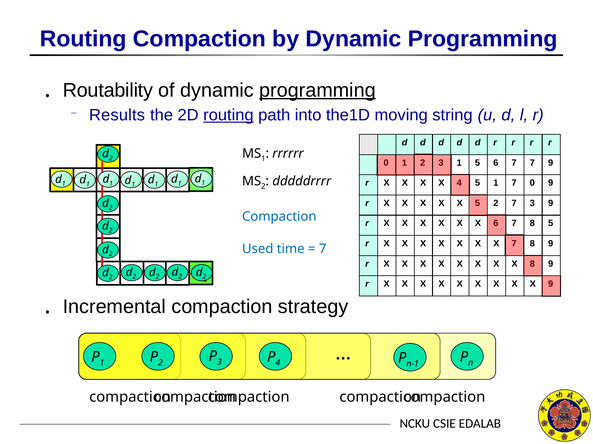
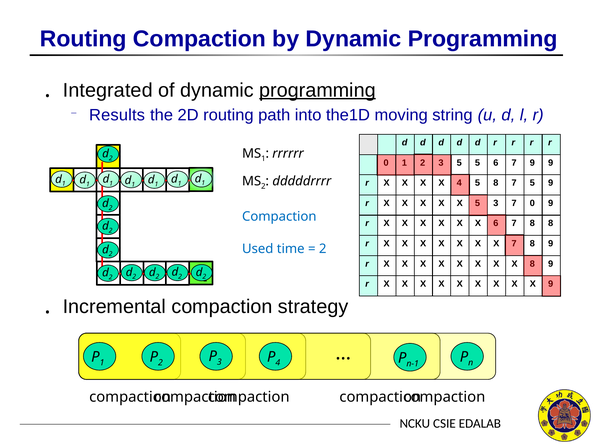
Routability: Routability -> Integrated (108, 90)
routing underline: present -> none (228, 115)
1: 1 -> 5 (459, 163)
7 7: 7 -> 9 (532, 163)
5 1: 1 -> 8 (496, 183)
7 0: 0 -> 5 (532, 183)
2: 2 -> 3 (496, 203)
7 3: 3 -> 0 (532, 203)
8 5: 5 -> 8 (551, 224)
7: 7 -> 2 (323, 249)
